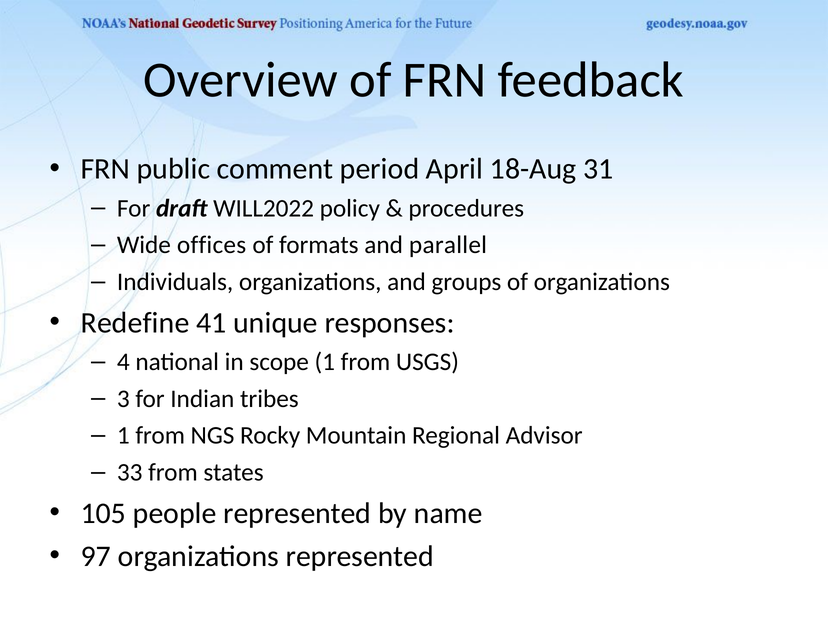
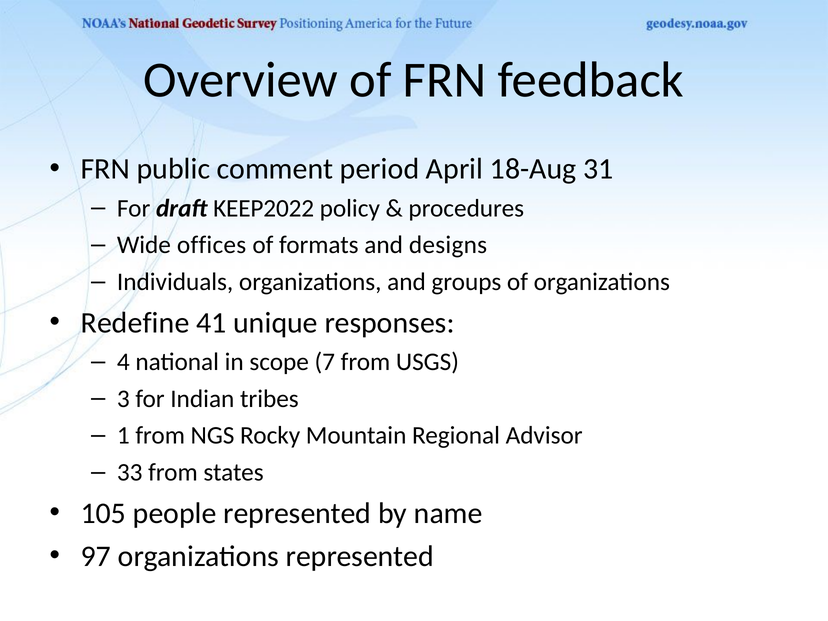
WILL2022: WILL2022 -> KEEP2022 (264, 208)
parallel: parallel -> designs (448, 245)
scope 1: 1 -> 7 (325, 362)
